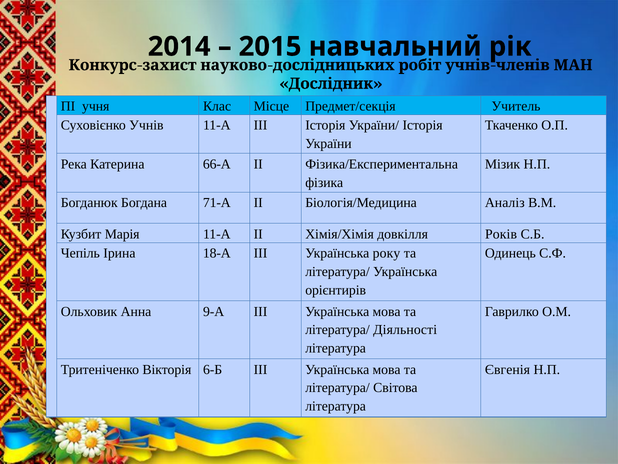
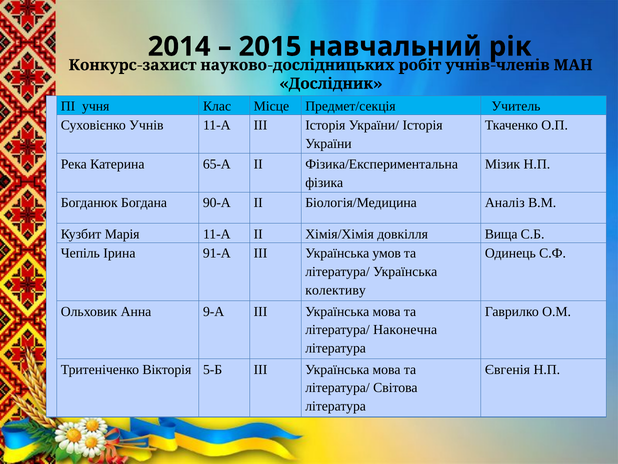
66-А: 66-А -> 65-А (217, 164)
71-А: 71-А -> 90-А (217, 203)
Років: Років -> Вища (501, 234)
18-А: 18-А -> 91-А (217, 253)
року: року -> умов (387, 253)
орієнтирів: орієнтирів -> колективу (336, 290)
Діяльності: Діяльності -> Наконечна (405, 329)
6-Б: 6-Б -> 5-Б (213, 369)
